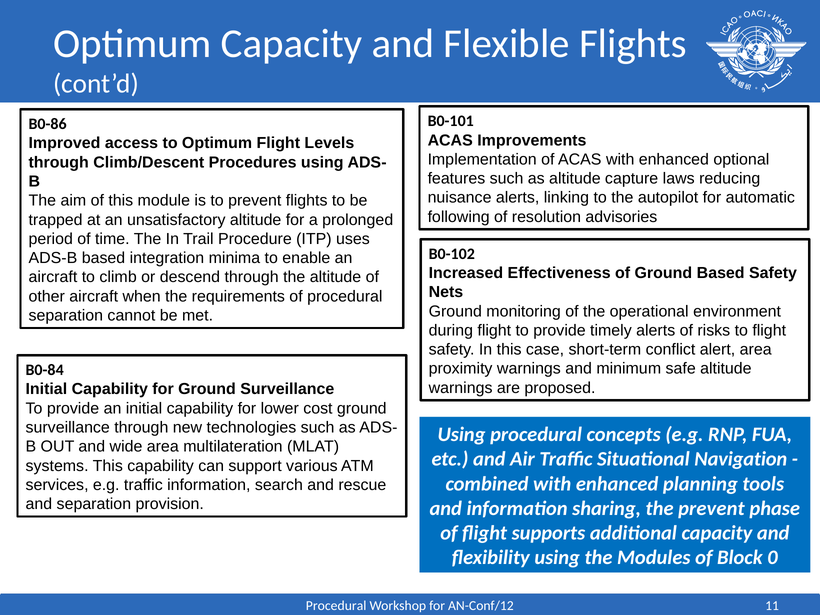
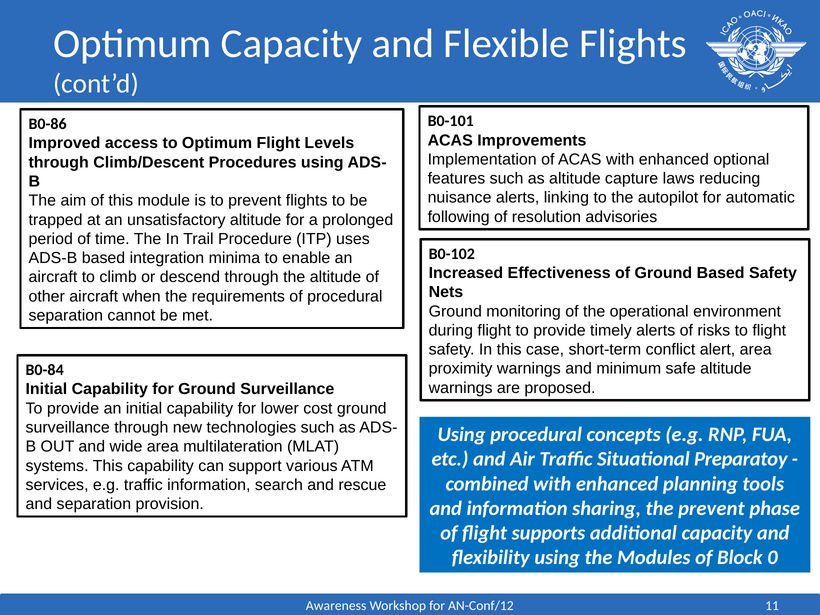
Navigation: Navigation -> Preparatoy (741, 459)
Procedural: Procedural -> Awareness (336, 606)
